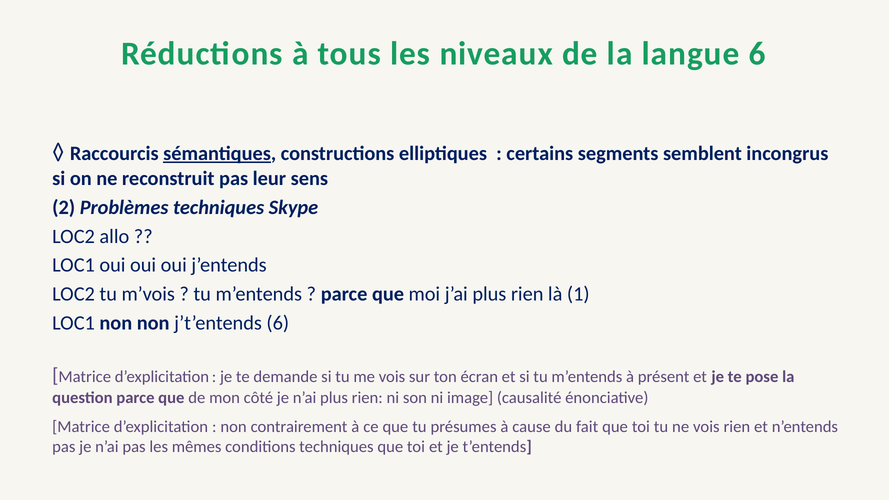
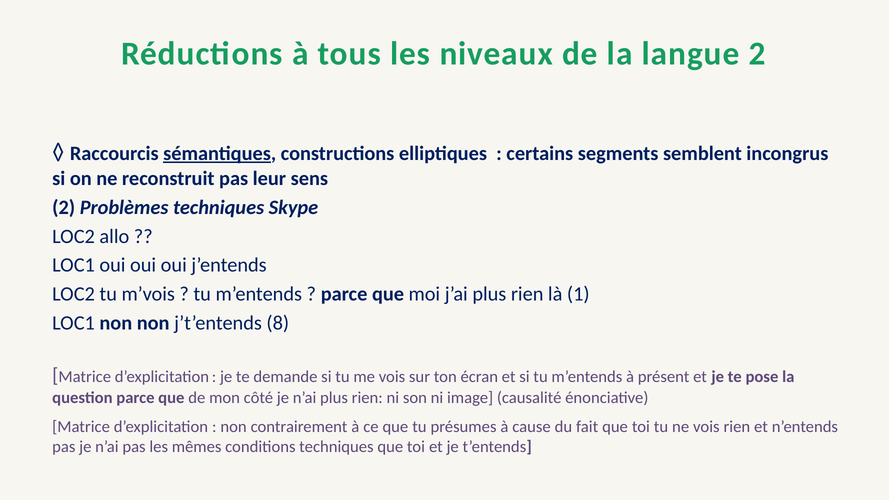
langue 6: 6 -> 2 (757, 54)
j’t’entends 6: 6 -> 8 (278, 323)
